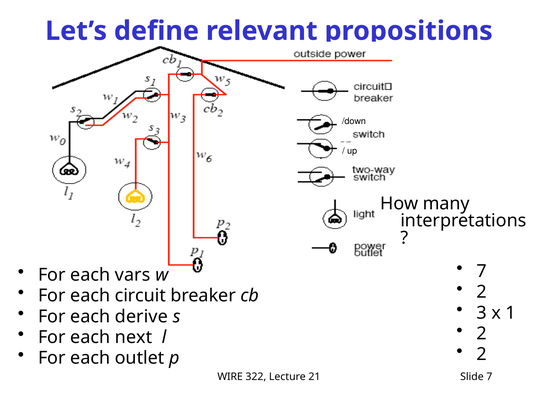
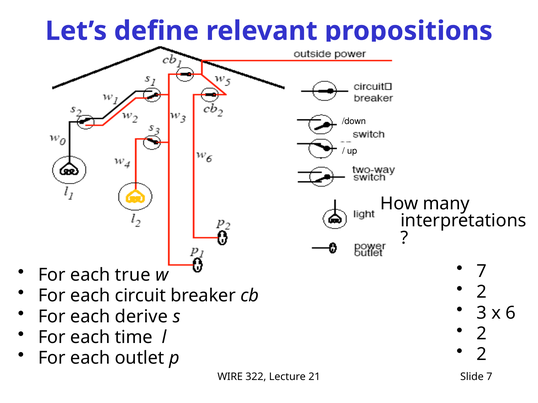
vars: vars -> true (133, 275)
1: 1 -> 6 (511, 313)
next: next -> time (134, 338)
